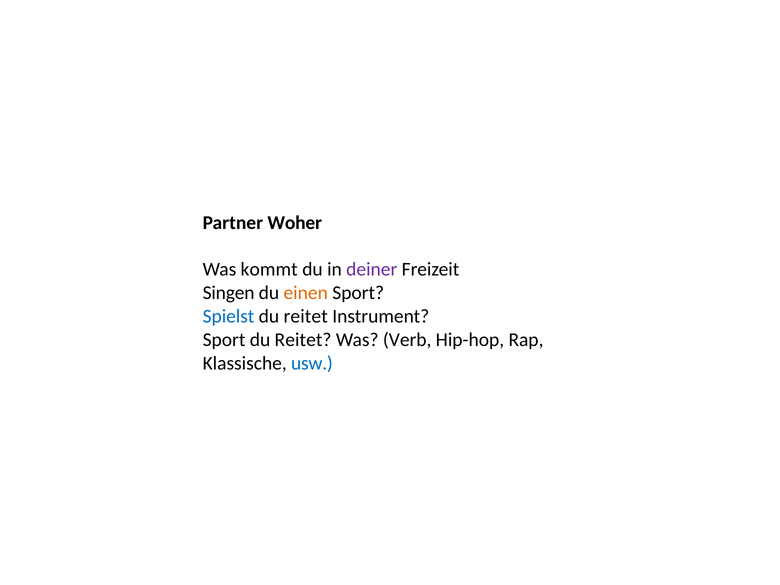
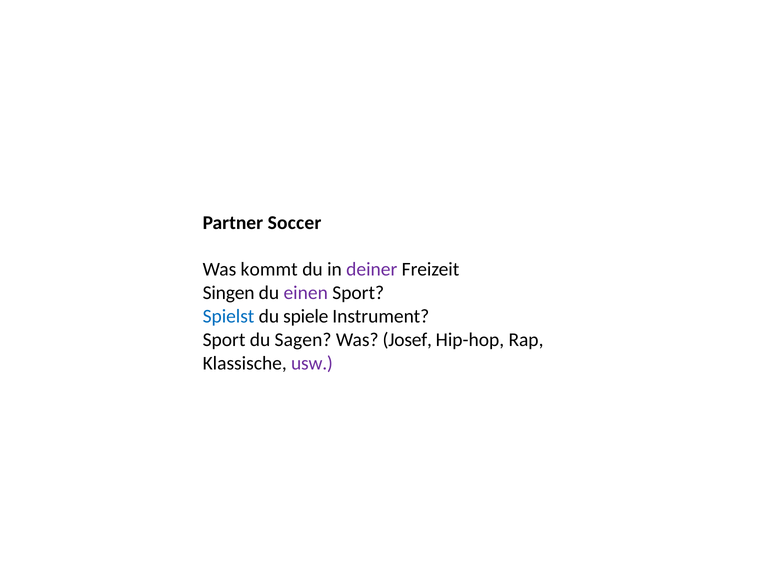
Woher: Woher -> Soccer (295, 223)
einen colour: orange -> purple (306, 293)
reitet: reitet -> spiele (306, 316)
Reitet: Reitet -> Sagen (303, 340)
Verb: Verb -> Josef (407, 340)
usw colour: blue -> purple (312, 363)
